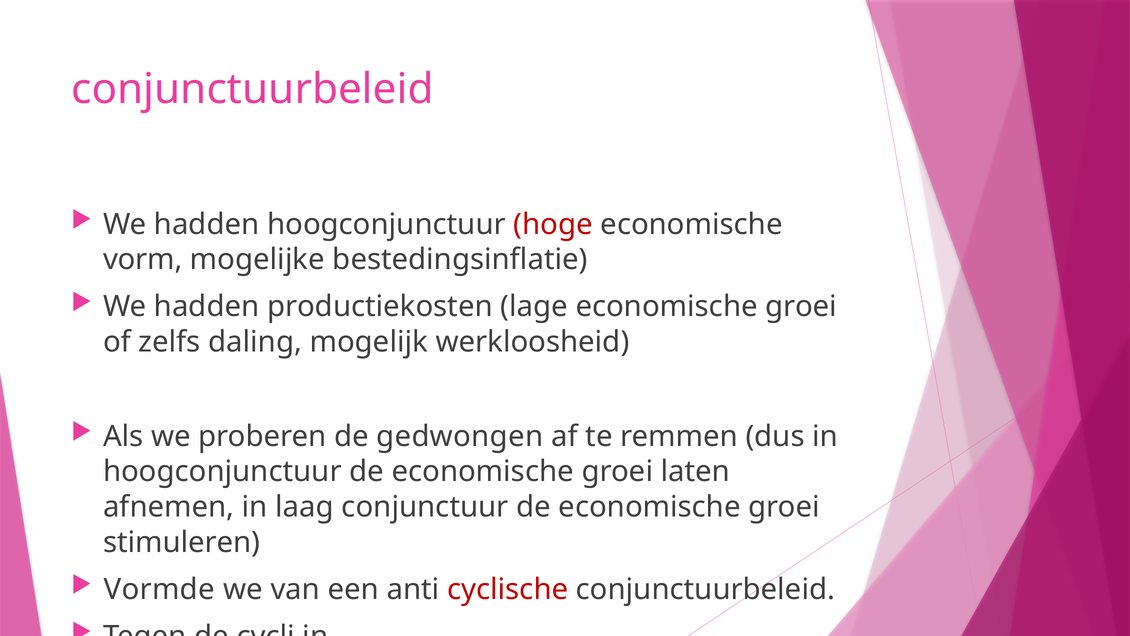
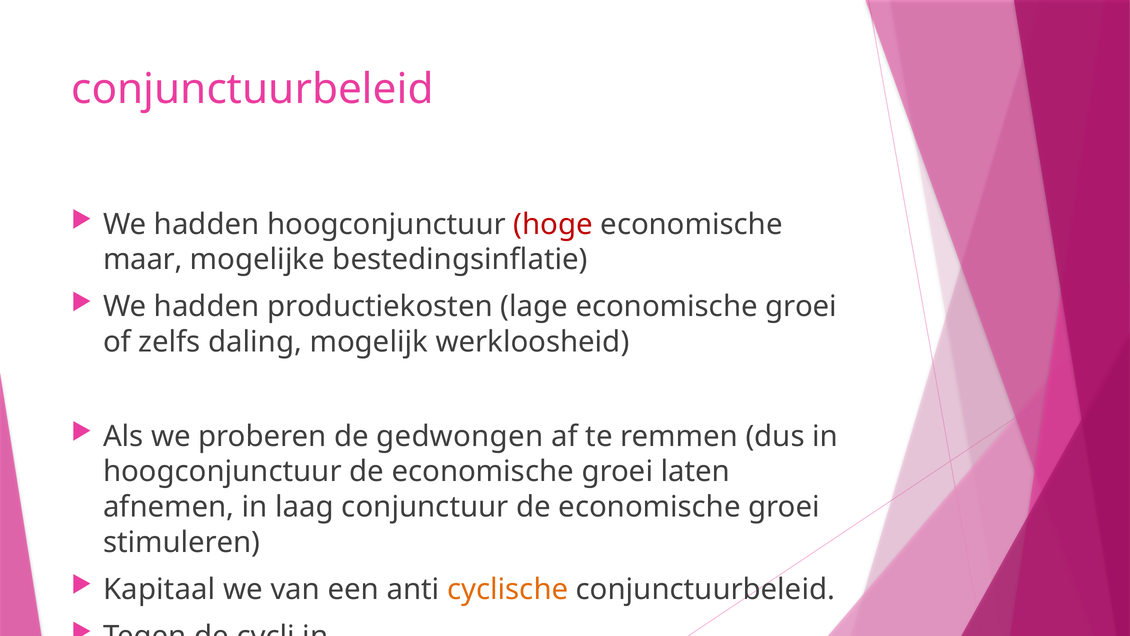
vorm: vorm -> maar (143, 260)
Vormde: Vormde -> Kapitaal (159, 589)
cyclische colour: red -> orange (508, 589)
